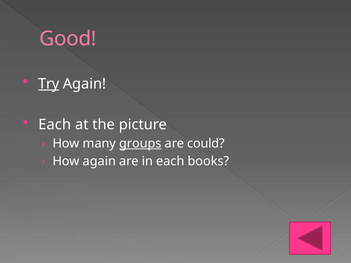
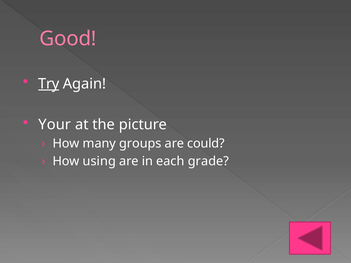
Each: Each -> Your (55, 125)
groups underline: present -> none (140, 144)
How again: again -> using (99, 161)
books: books -> grade (208, 161)
